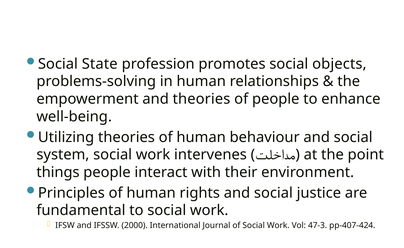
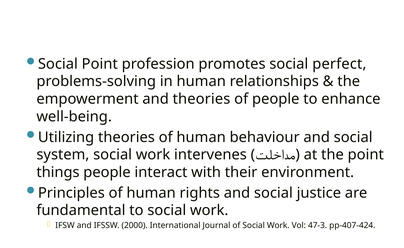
Social State: State -> Point (100, 64)
objects: objects -> perfect (339, 64)
